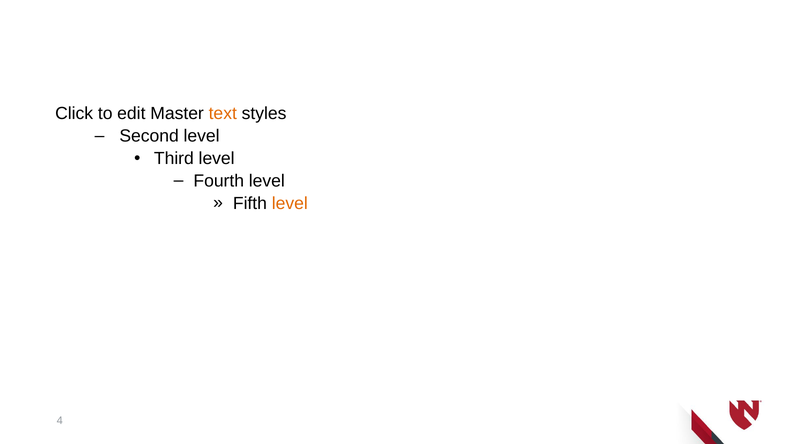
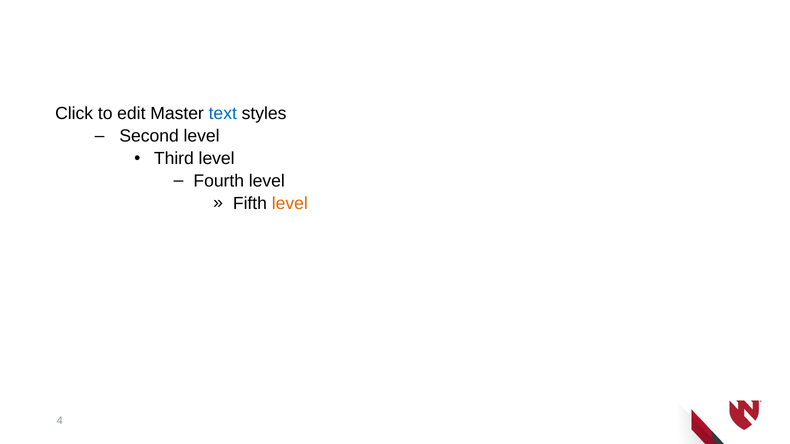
text colour: orange -> blue (223, 114)
